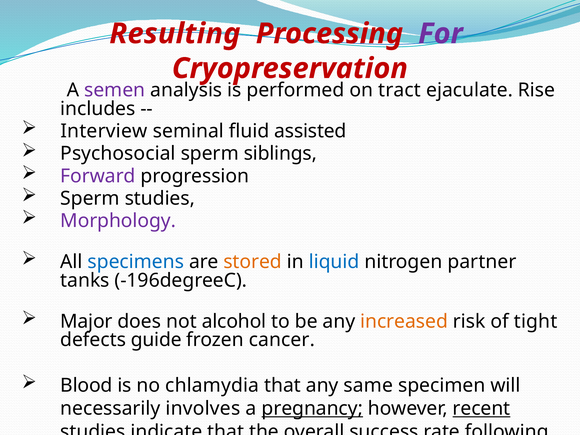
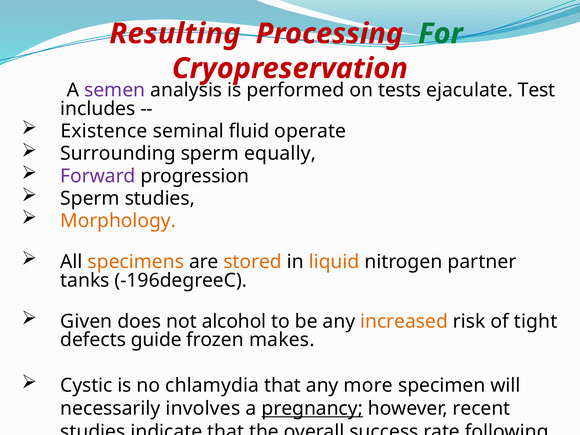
For colour: purple -> green (441, 34)
tract: tract -> tests (400, 90)
Rise: Rise -> Test (537, 90)
Interview: Interview -> Existence (104, 131)
assisted: assisted -> operate (310, 131)
Psychosocial: Psychosocial -> Surrounding (118, 154)
siblings: siblings -> equally (280, 154)
Morphology colour: purple -> orange (118, 221)
specimens colour: blue -> orange (136, 262)
liquid colour: blue -> orange (334, 262)
Major: Major -> Given (86, 321)
cancer: cancer -> makes (282, 340)
Blood: Blood -> Cystic (86, 385)
same: same -> more (368, 385)
recent underline: present -> none (481, 409)
